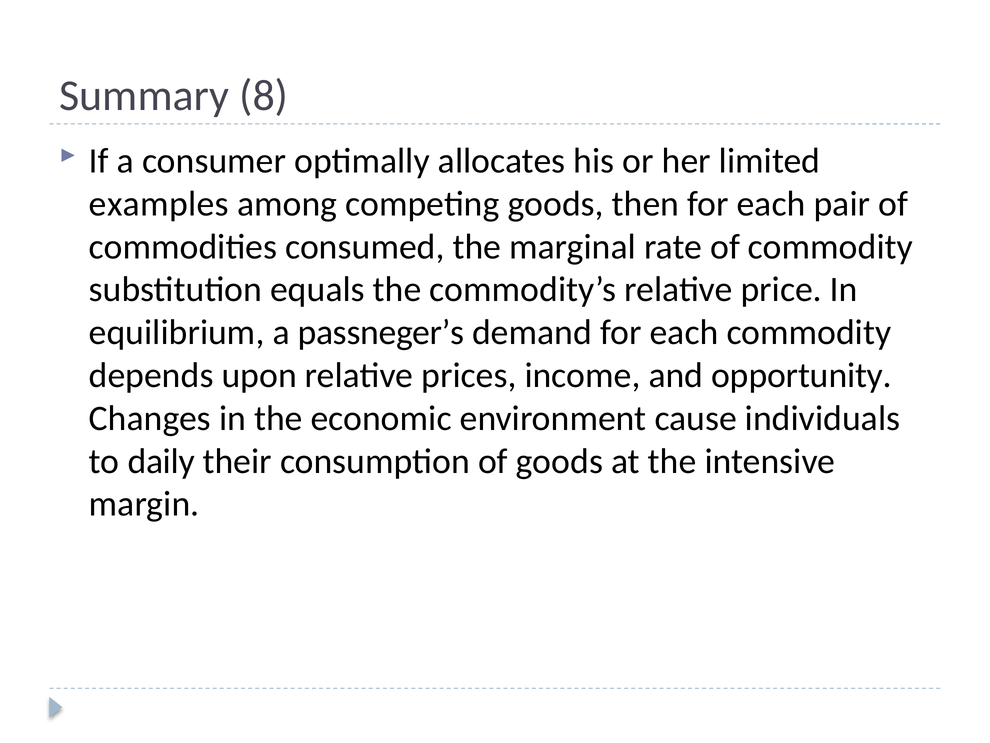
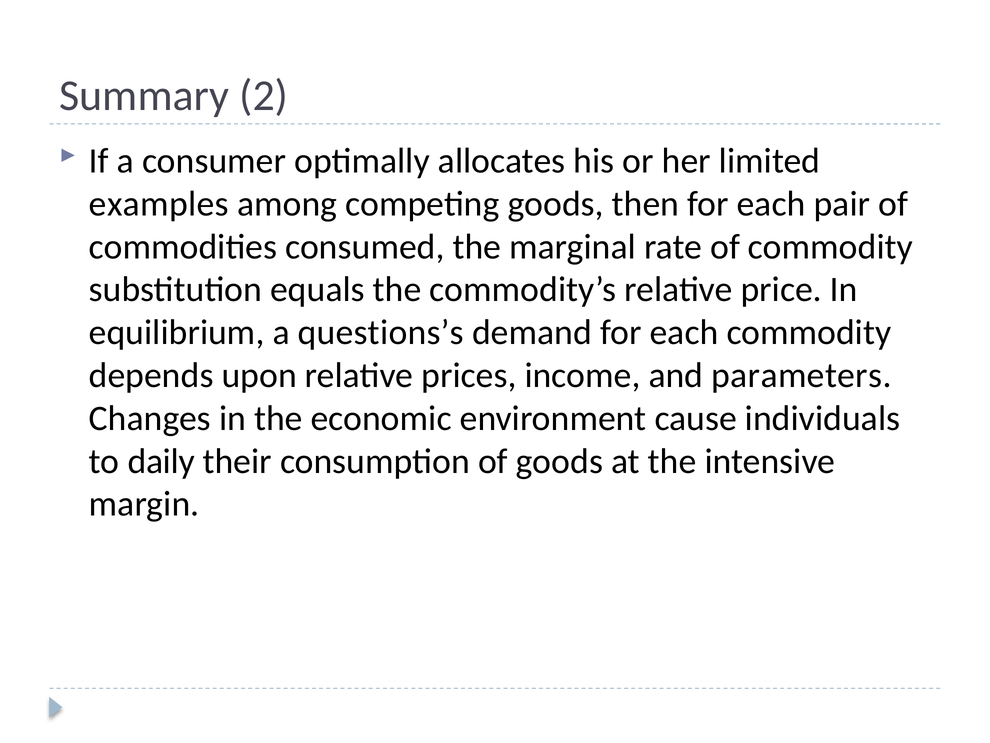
8: 8 -> 2 (264, 96)
passneger’s: passneger’s -> questions’s (381, 332)
opportunity: opportunity -> parameters (801, 375)
